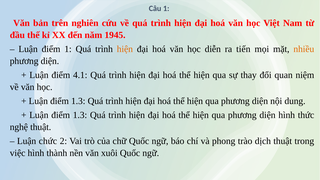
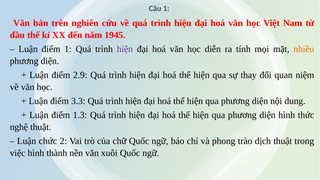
hiện colour: orange -> purple (125, 49)
tiến: tiến -> tính (243, 49)
4.1: 4.1 -> 2.9 (80, 75)
1.3: 1.3 -> 3.3 (78, 101)
